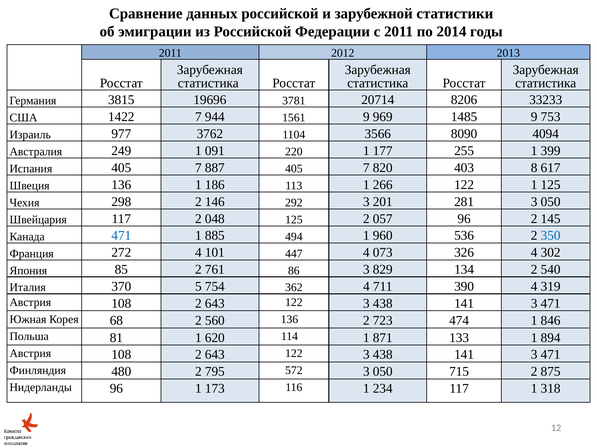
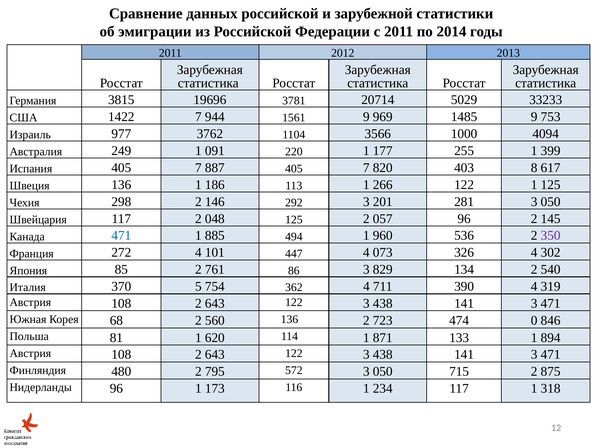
8206: 8206 -> 5029 (464, 100)
8090: 8090 -> 1000 (464, 134)
350 colour: blue -> purple (551, 235)
474 1: 1 -> 0 (534, 320)
